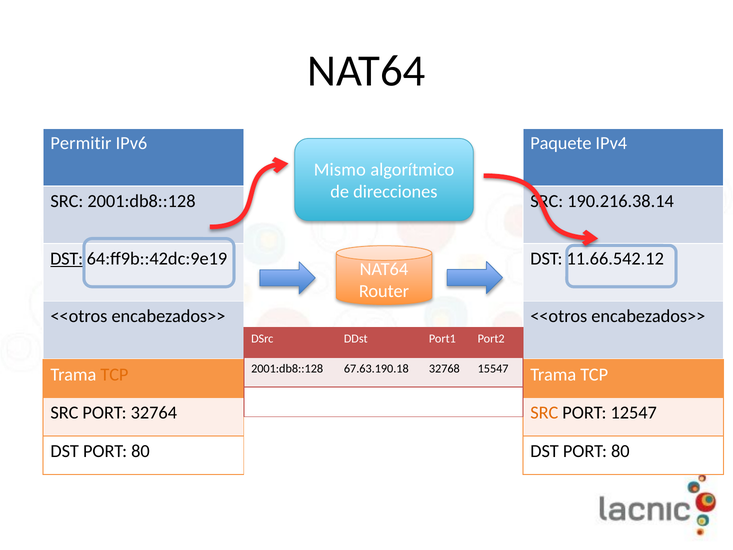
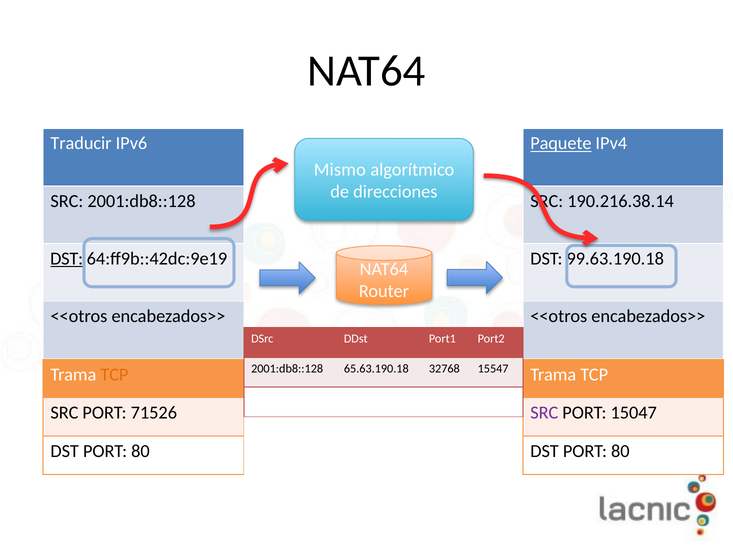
Permitir: Permitir -> Traducir (81, 143)
Paquete underline: none -> present (561, 143)
11.66.542.12: 11.66.542.12 -> 99.63.190.18 (615, 259)
67.63.190.18: 67.63.190.18 -> 65.63.190.18 (376, 368)
32764: 32764 -> 71526 (154, 413)
SRC colour: orange -> purple (544, 413)
12547: 12547 -> 15047 (634, 413)
